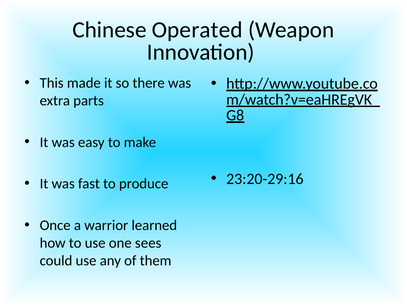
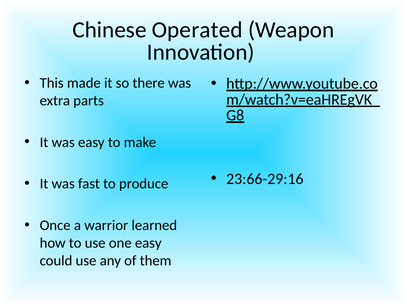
23:20-29:16: 23:20-29:16 -> 23:66-29:16 (265, 179)
one sees: sees -> easy (148, 243)
